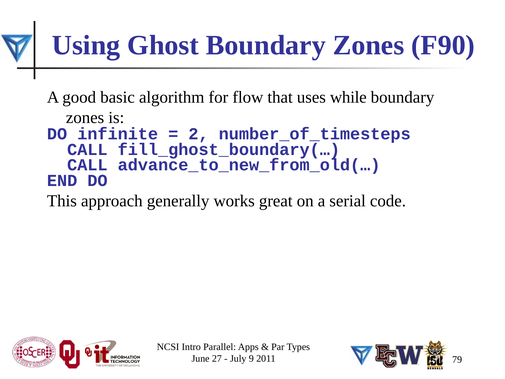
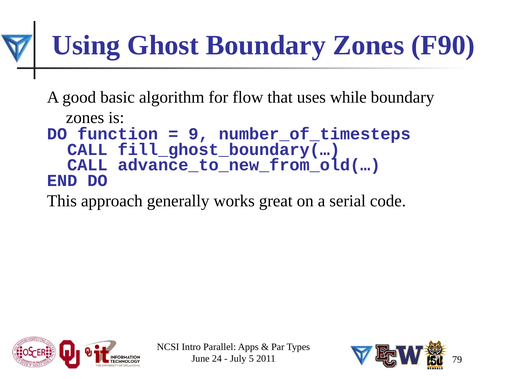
infinite: infinite -> function (118, 134)
2: 2 -> 9 (199, 134)
27: 27 -> 24 (217, 358)
9: 9 -> 5 (251, 358)
